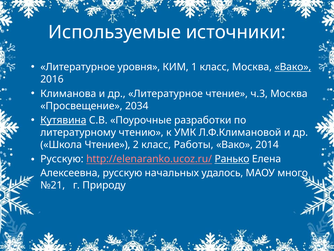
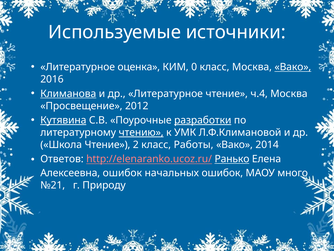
уровня: уровня -> оценка (139, 67)
1: 1 -> 0 (194, 67)
Климанова underline: none -> present (68, 93)
ч.3: ч.3 -> ч.4 (259, 93)
2034: 2034 -> 2012 (137, 106)
разработки underline: none -> present (203, 120)
чтению underline: none -> present (141, 132)
Русскую: Русскую -> Ответов (62, 159)
Алексеевна русскую: русскую -> ошибок (122, 173)
начальных удалось: удалось -> ошибок (222, 173)
